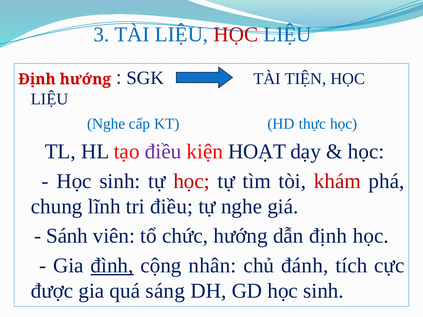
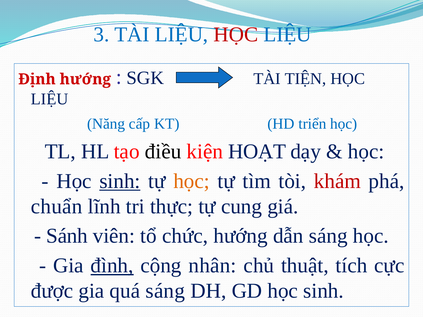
Nghe: Nghe -> Năng (106, 124)
thực: thực -> triển (312, 124)
điều colour: purple -> black (163, 152)
sinh underline: none -> present (120, 181)
học colour: red -> orange (192, 181)
chung: chung -> chuẩn (57, 207)
tri điều: điều -> thực (172, 207)
tự nghe: nghe -> cung (242, 207)
dẫn định: định -> sáng (328, 236)
đánh: đánh -> thuật (305, 266)
